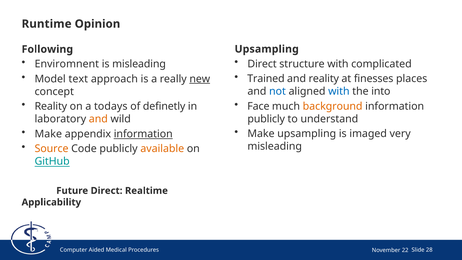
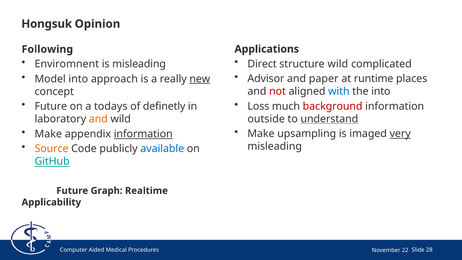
Runtime: Runtime -> Hongsuk (47, 24)
Upsampling: Upsampling -> Applications (267, 49)
structure with: with -> wild (338, 64)
Trained: Trained -> Advisor (266, 79)
and reality: reality -> paper (324, 79)
finesses: finesses -> runtime (374, 79)
Model text: text -> into (78, 79)
not colour: blue -> red (277, 91)
Face: Face -> Loss (258, 106)
background colour: orange -> red (333, 106)
Reality: Reality -> Future (51, 106)
publicly: publicly -> outside (266, 119)
understand underline: none -> present (329, 119)
very underline: none -> present (400, 134)
available colour: orange -> blue (162, 149)
Future Direct: Direct -> Graph (107, 191)
